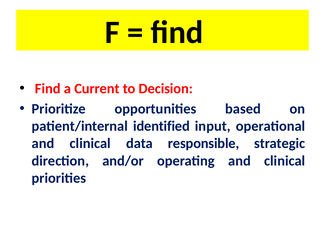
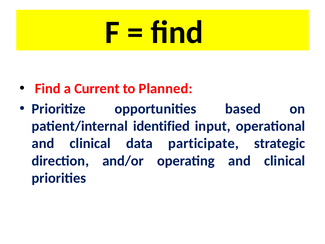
Decision: Decision -> Planned (166, 88)
responsible: responsible -> participate (203, 143)
